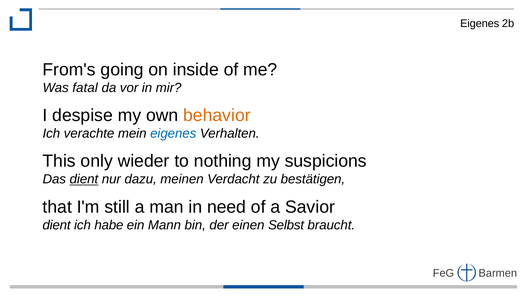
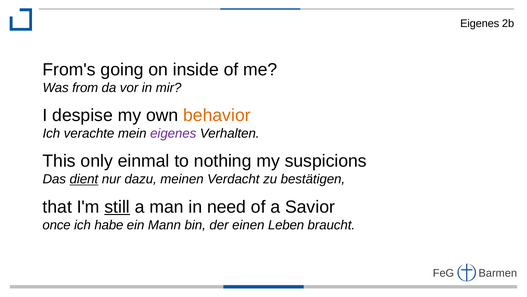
fatal: fatal -> from (85, 88)
eigenes colour: blue -> purple (173, 133)
wieder: wieder -> einmal (144, 161)
still underline: none -> present (117, 206)
dient: dient -> once (57, 225)
Selbst: Selbst -> Leben (286, 225)
